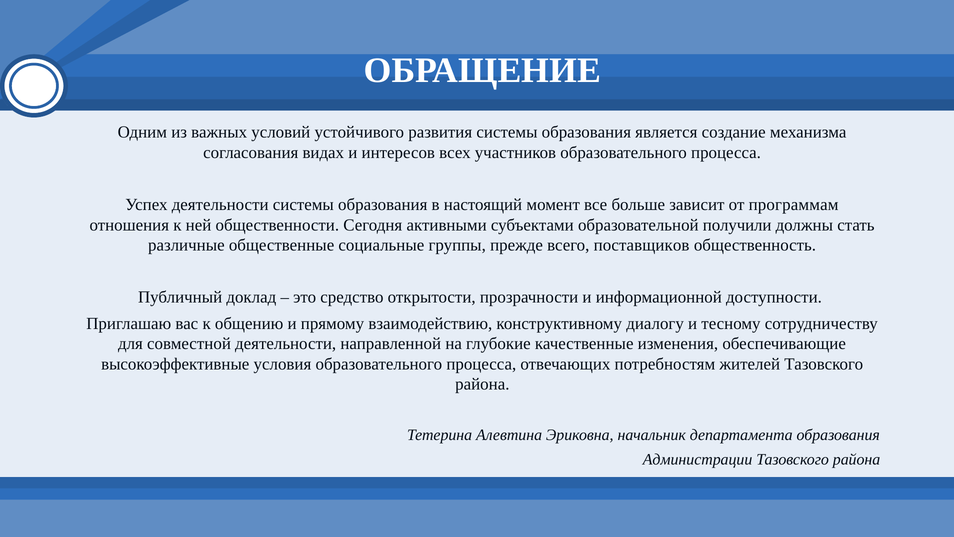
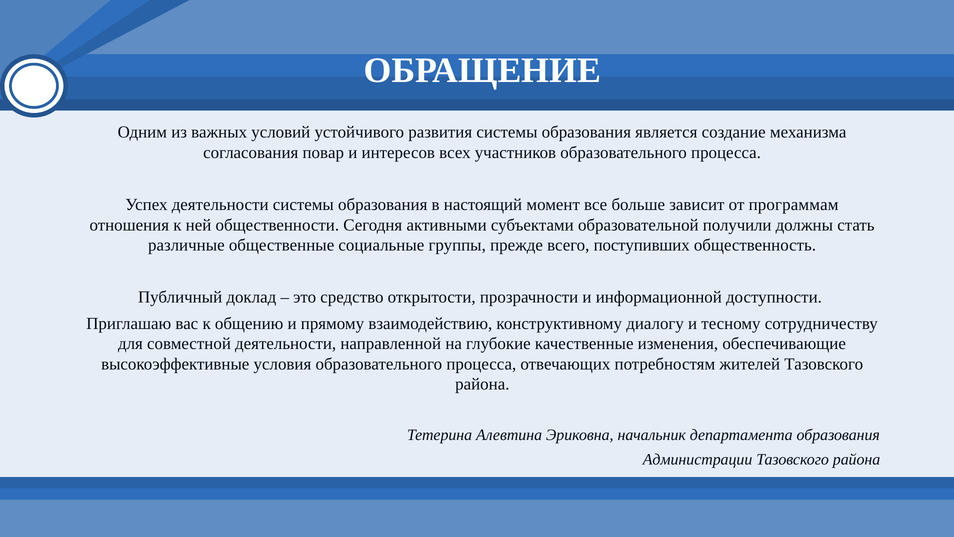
видах: видах -> повар (323, 152)
поставщиков: поставщиков -> поступивших (642, 245)
